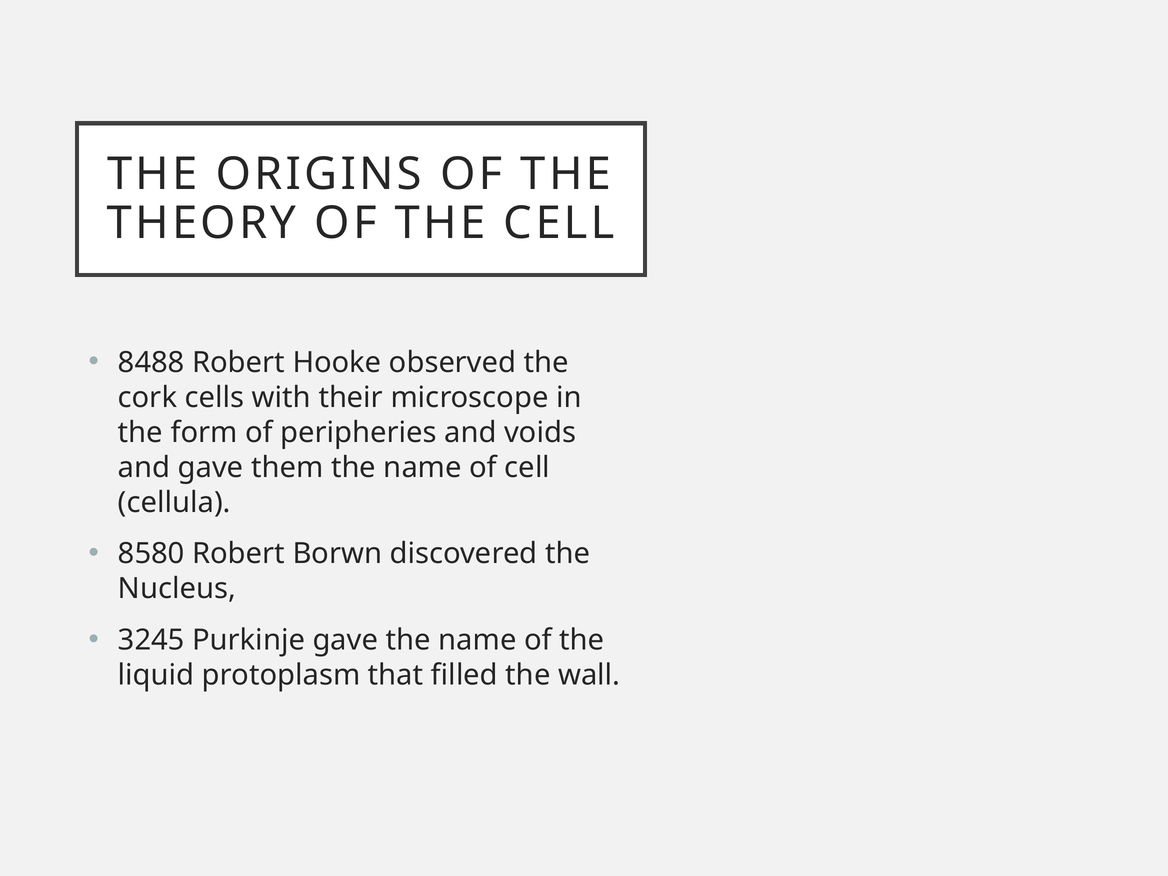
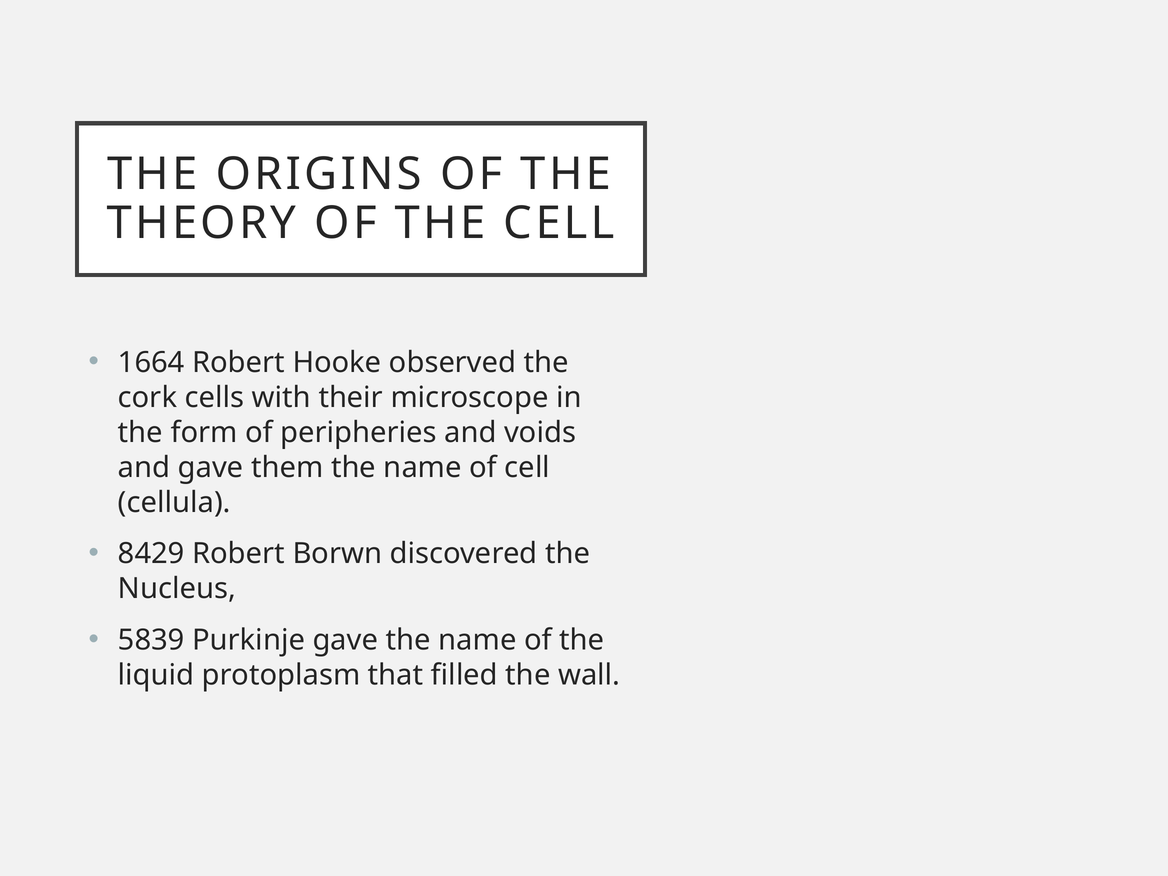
8488: 8488 -> 1664 (151, 362)
8580: 8580 -> 8429 (151, 554)
3245: 3245 -> 5839 (151, 640)
